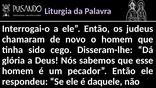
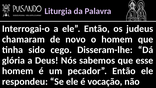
daquele: daquele -> vocação (105, 81)
